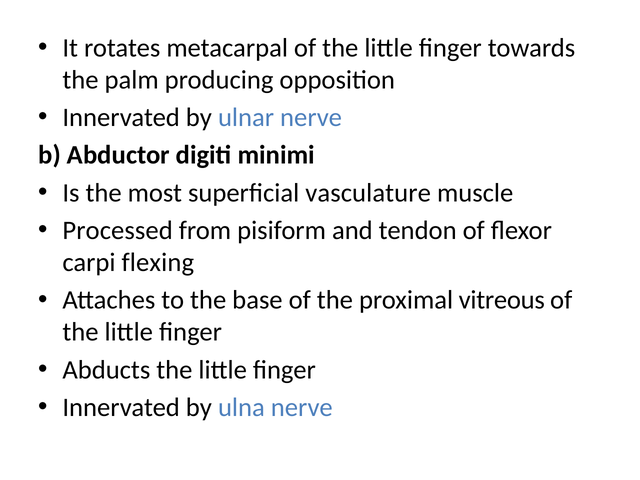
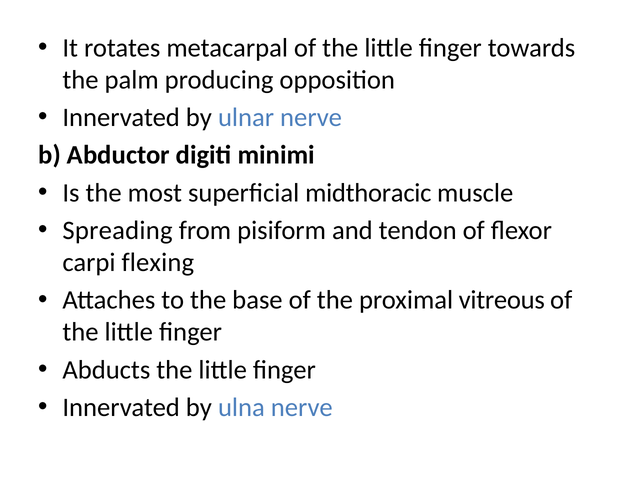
vasculature: vasculature -> midthoracic (368, 193)
Processed: Processed -> Spreading (118, 230)
